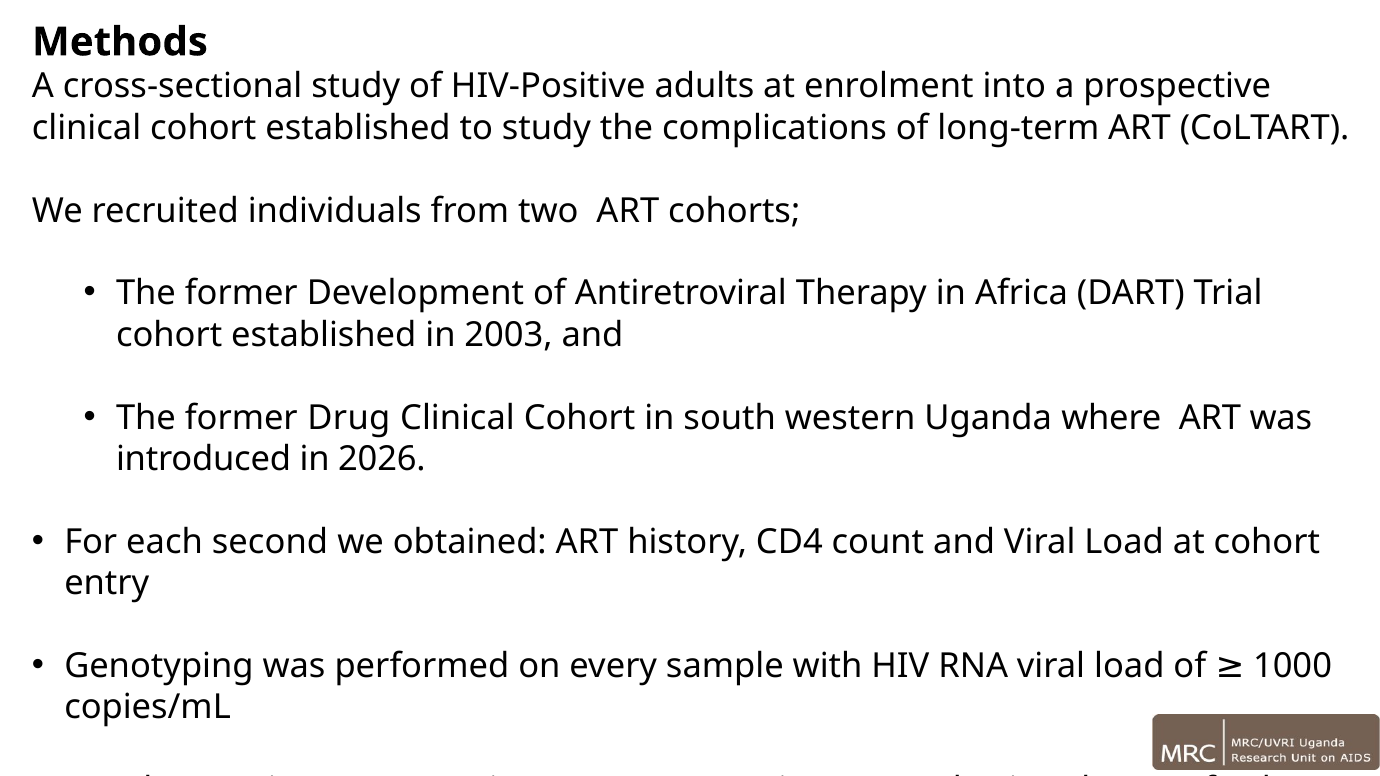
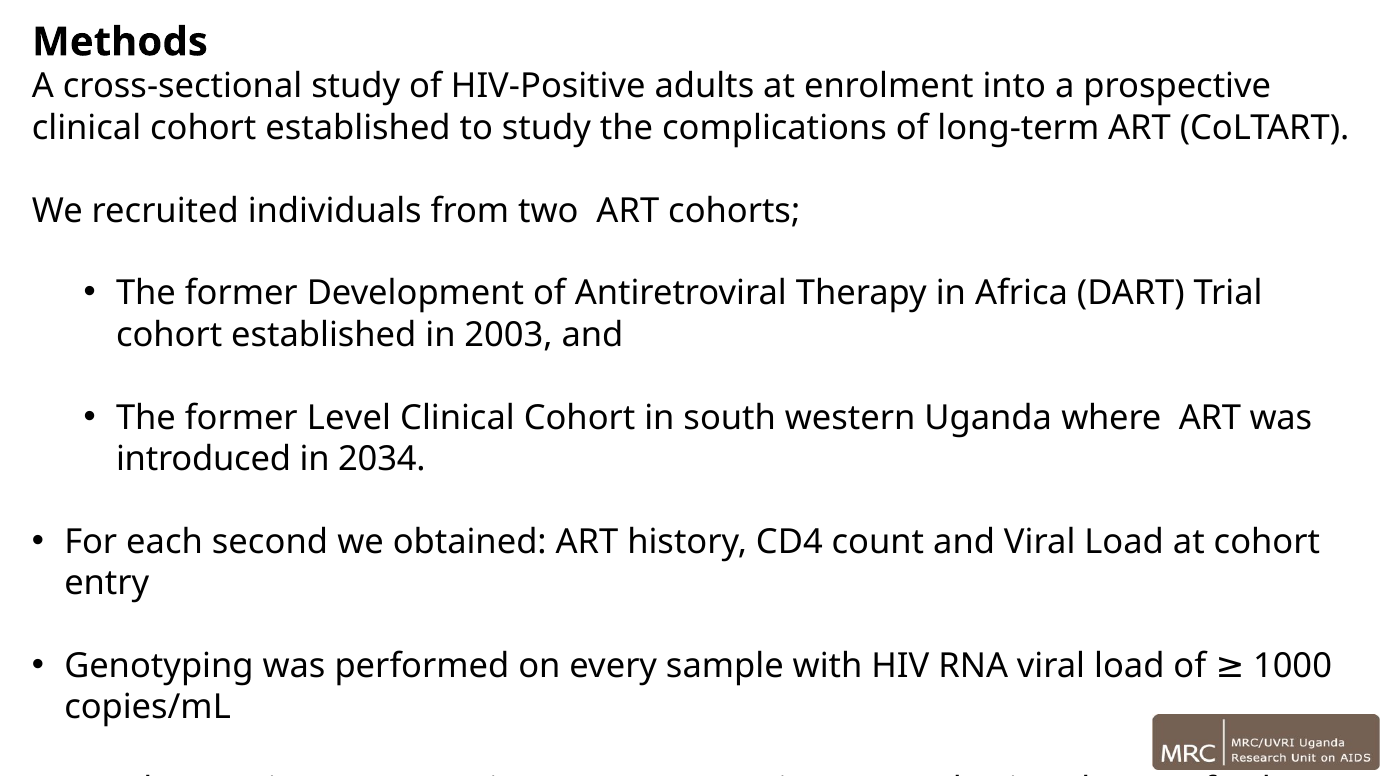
former Drug: Drug -> Level (349, 418)
2026: 2026 -> 2034 (382, 459)
